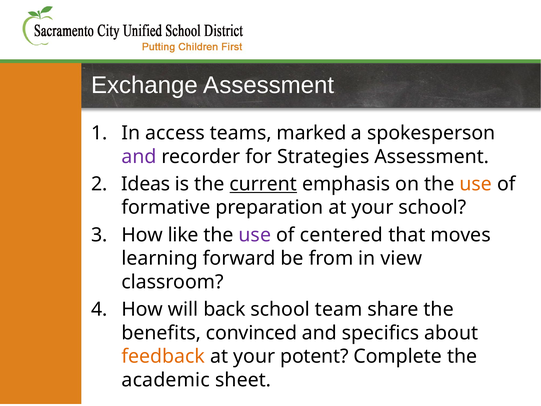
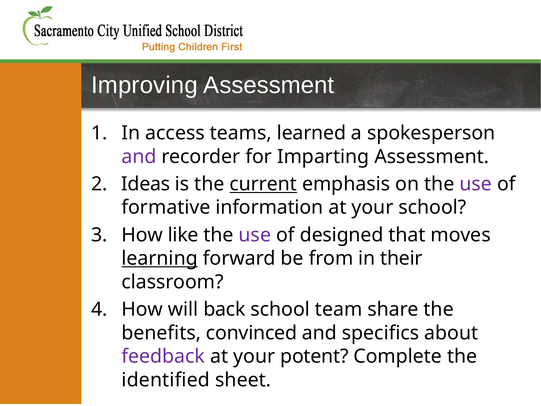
Exchange: Exchange -> Improving (144, 85)
marked: marked -> learned (311, 133)
Strategies: Strategies -> Imparting (323, 157)
use colour: orange -> purple (476, 184)
preparation: preparation -> information (269, 207)
centered: centered -> designed (342, 235)
learning underline: none -> present (160, 258)
view: view -> their (401, 258)
feedback colour: orange -> purple (163, 356)
academic: academic -> identified (166, 380)
